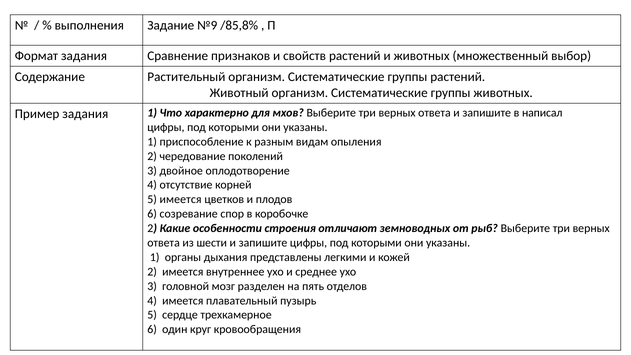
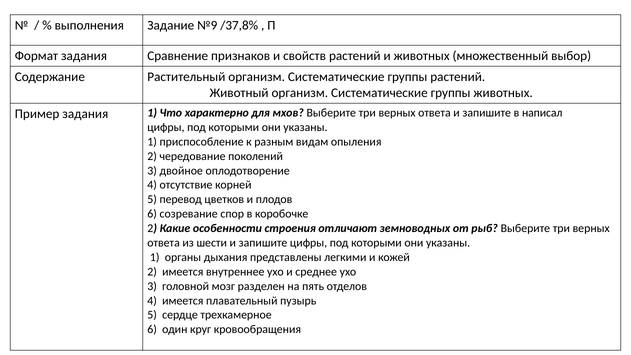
/85,8%: /85,8% -> /37,8% (239, 26)
5 имеется: имеется -> перевод (181, 199)
